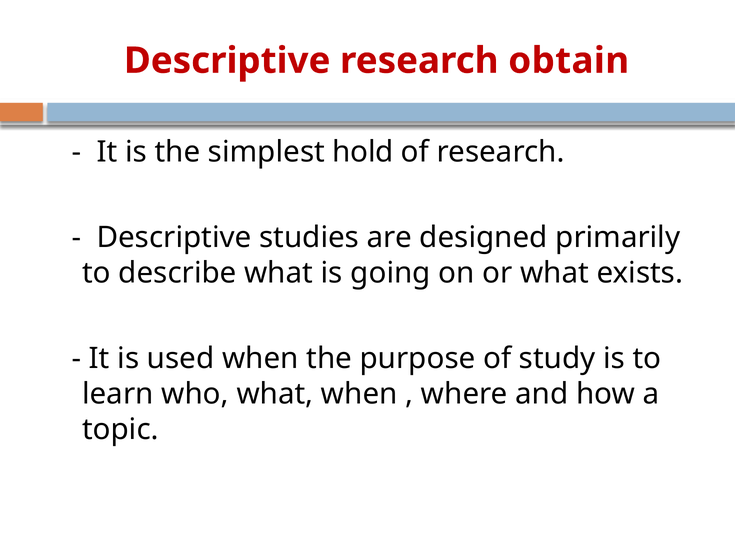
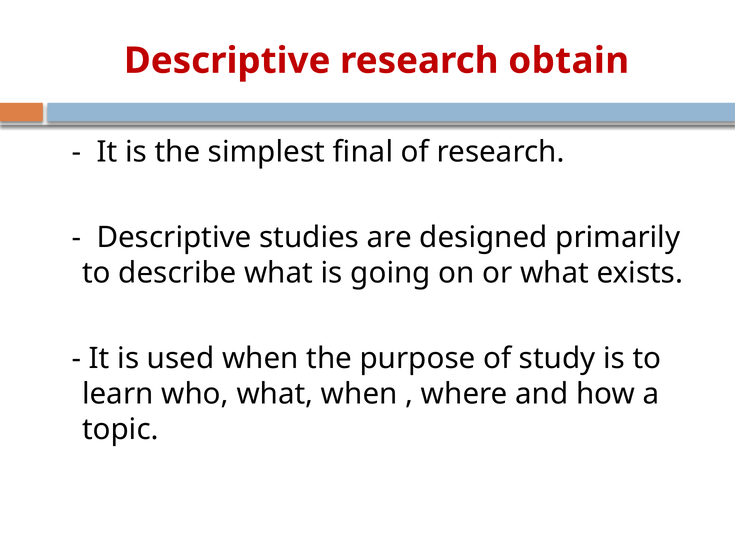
hold: hold -> final (363, 152)
